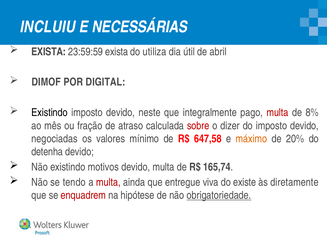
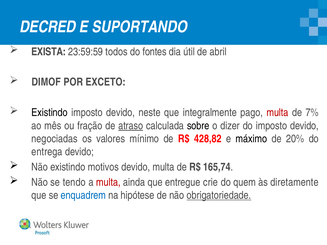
INCLUIU: INCLUIU -> DECRED (48, 27)
NECESSÁRIAS: NECESSÁRIAS -> SUPORTANDO (140, 27)
23:59:59 exista: exista -> todos (117, 52)
utiliza: utiliza -> fontes (155, 52)
DIGITAL: DIGITAL -> EXCETO (106, 82)
8%: 8% -> 7% (312, 113)
atraso underline: none -> present (131, 126)
sobre colour: red -> black (198, 126)
647,58: 647,58 -> 428,82 (208, 139)
máximo colour: orange -> black (251, 139)
detenha: detenha -> entrega (47, 152)
viva: viva -> crie (211, 182)
existe: existe -> quem (245, 182)
enquadrem colour: red -> blue (83, 196)
